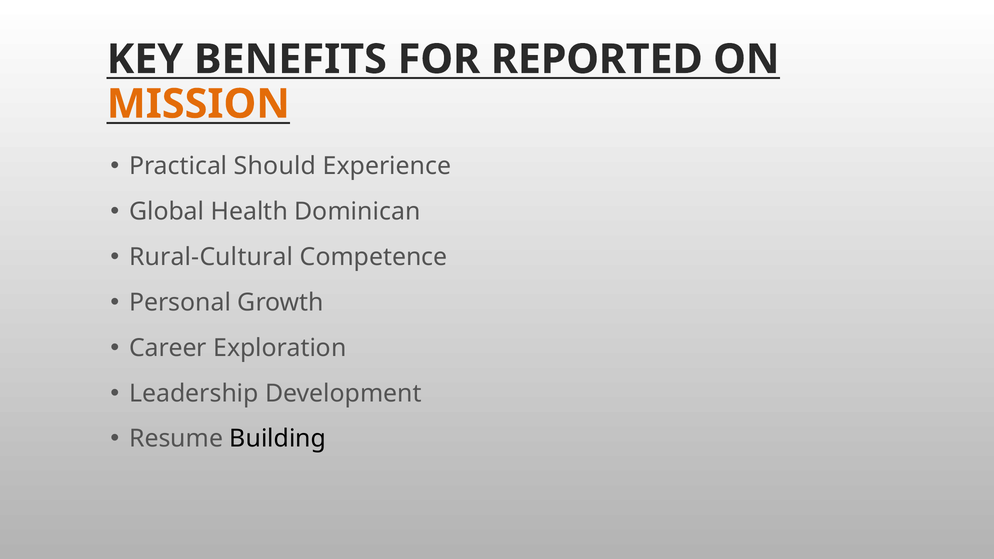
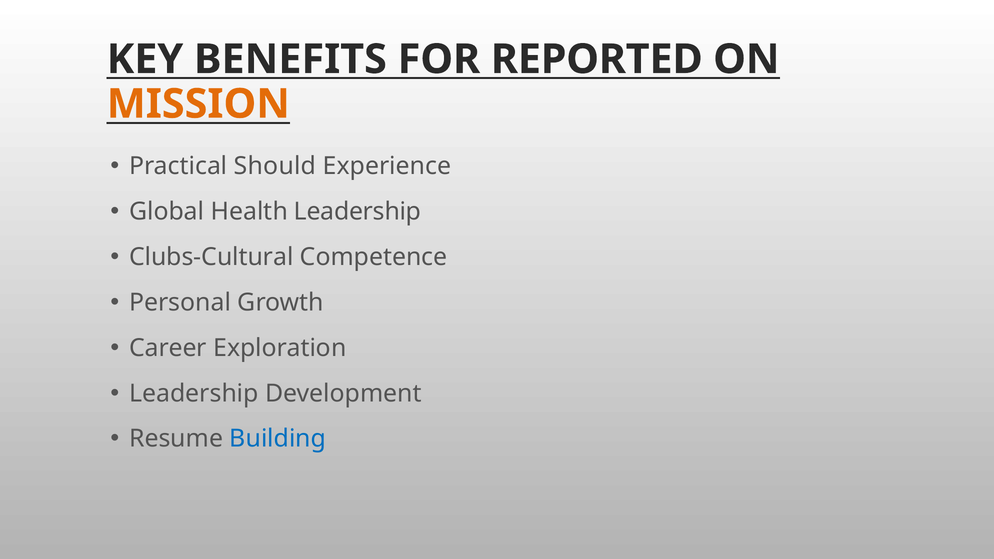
Health Dominican: Dominican -> Leadership (358, 212)
Rural-Cultural: Rural-Cultural -> Clubs-Cultural (211, 257)
Building colour: black -> blue (278, 439)
